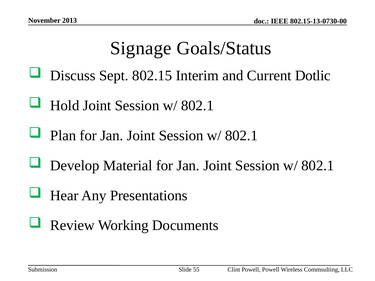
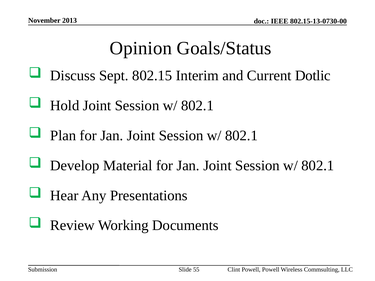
Signage: Signage -> Opinion (141, 48)
